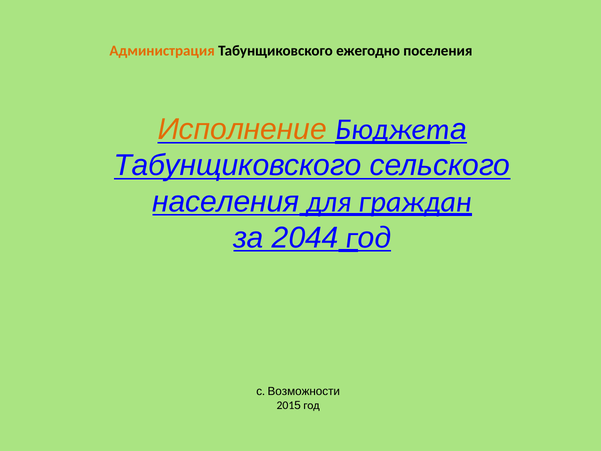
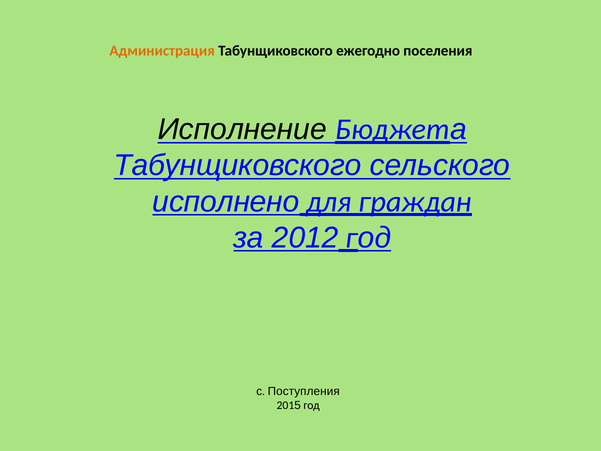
Исполнение colour: orange -> black (242, 129)
населения: населения -> исполнено (226, 201)
2044: 2044 -> 2012 (305, 238)
Возможности: Возможности -> Поступления (304, 391)
